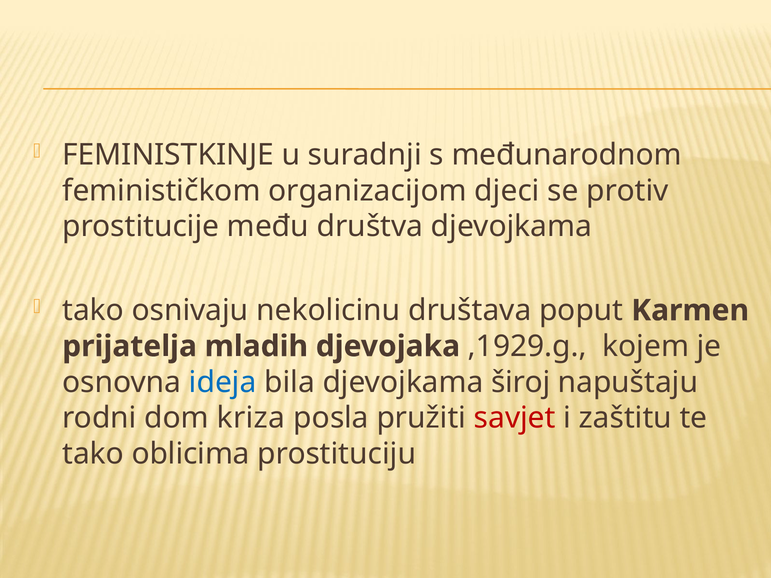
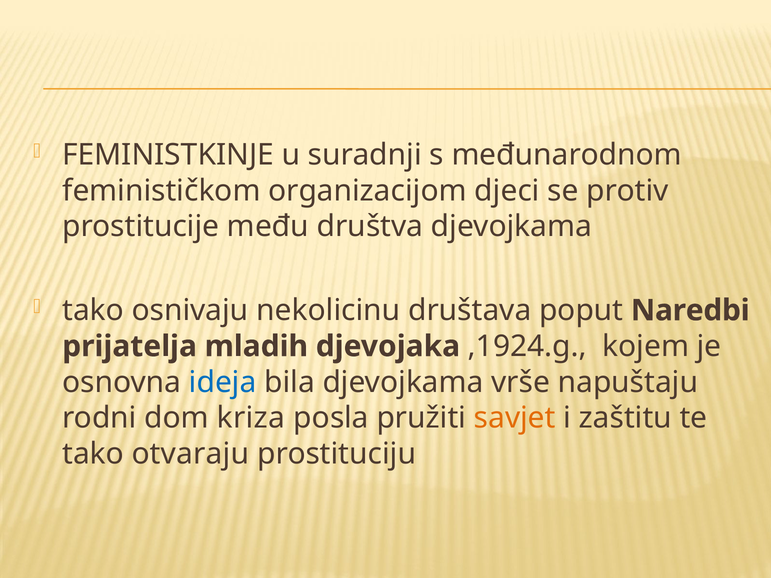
Karmen: Karmen -> Naredbi (690, 311)
,1929.g: ,1929.g -> ,1924.g (527, 346)
široj: široj -> vrše (521, 382)
savjet colour: red -> orange (515, 418)
oblicima: oblicima -> otvaraju (191, 454)
